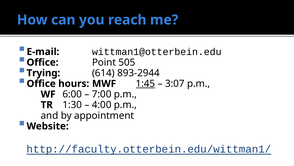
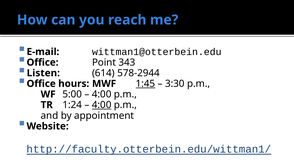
505: 505 -> 343 (127, 62)
Trying: Trying -> Listen (43, 73)
893-2944: 893-2944 -> 578-2944 (138, 73)
3:07: 3:07 -> 3:30 (175, 83)
6:00: 6:00 -> 5:00 (72, 94)
7:00: 7:00 -> 4:00 (102, 94)
1:30: 1:30 -> 1:24 (72, 105)
4:00 underline: none -> present (102, 105)
